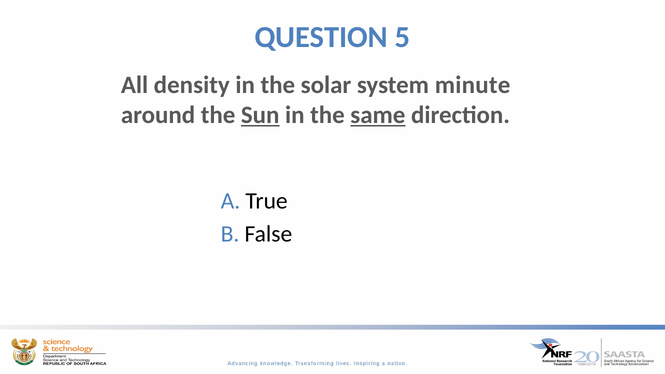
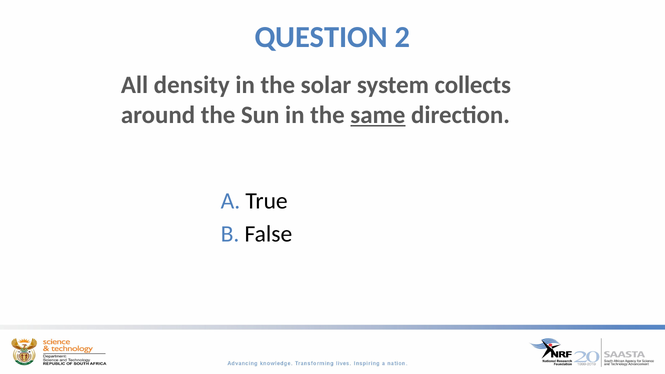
5: 5 -> 2 (403, 37)
minute: minute -> collects (473, 85)
Sun underline: present -> none (260, 115)
